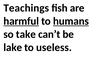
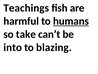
harmful underline: present -> none (21, 21)
lake: lake -> into (13, 47)
useless: useless -> blazing (54, 47)
